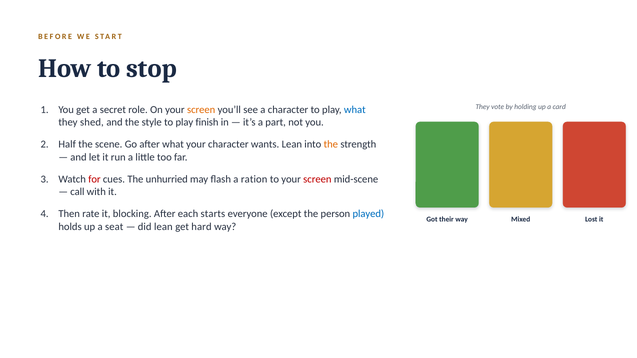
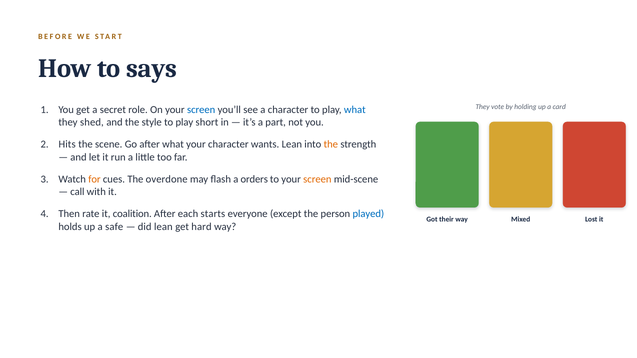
stop: stop -> says (152, 69)
screen colour: orange -> blue (201, 110)
finish: finish -> short (207, 123)
Half: Half -> Hits (67, 145)
for colour: red -> orange (94, 179)
unhurried: unhurried -> overdone (167, 179)
ration: ration -> orders (254, 179)
screen colour: red -> orange (317, 179)
blocking: blocking -> coalition (132, 214)
seat: seat -> safe (114, 227)
